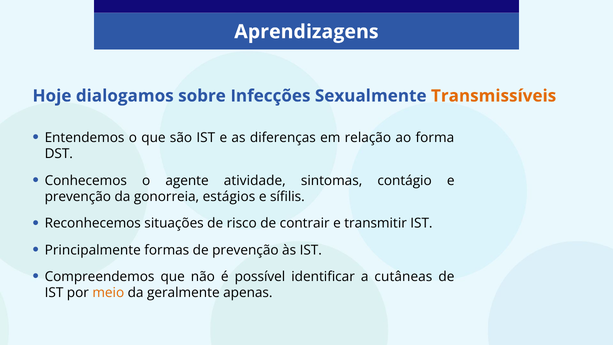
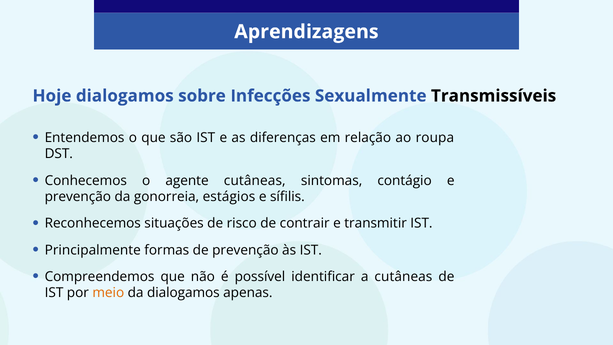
Transmissíveis colour: orange -> black (494, 96)
forma: forma -> roupa (435, 138)
agente atividade: atividade -> cutâneas (255, 180)
da geralmente: geralmente -> dialogamos (183, 293)
